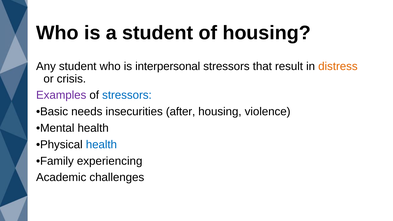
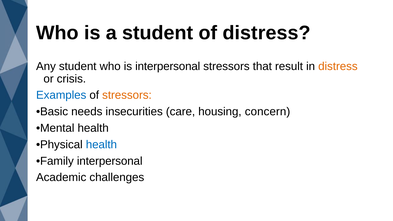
of housing: housing -> distress (267, 33)
Examples colour: purple -> blue (61, 95)
stressors colour: blue -> orange (127, 95)
after: after -> care (181, 112)
violence: violence -> concern (268, 112)
Family experiencing: experiencing -> interpersonal (110, 161)
